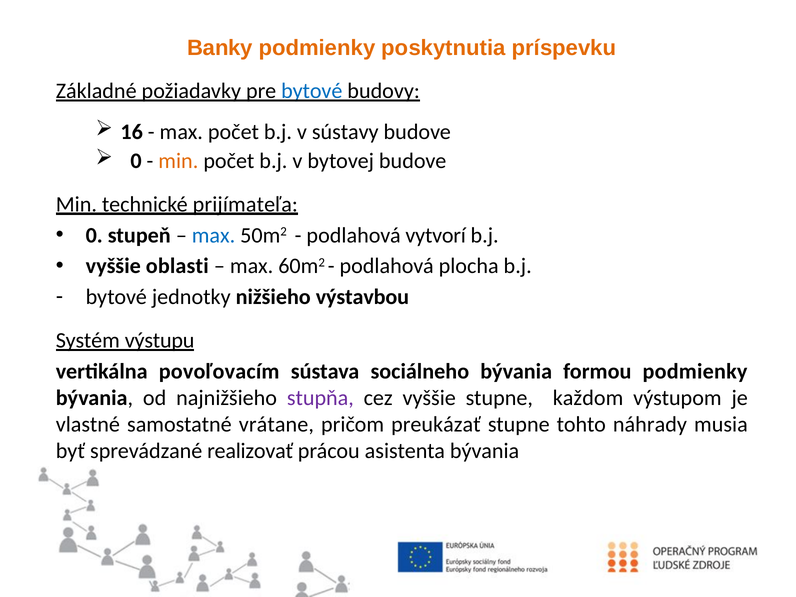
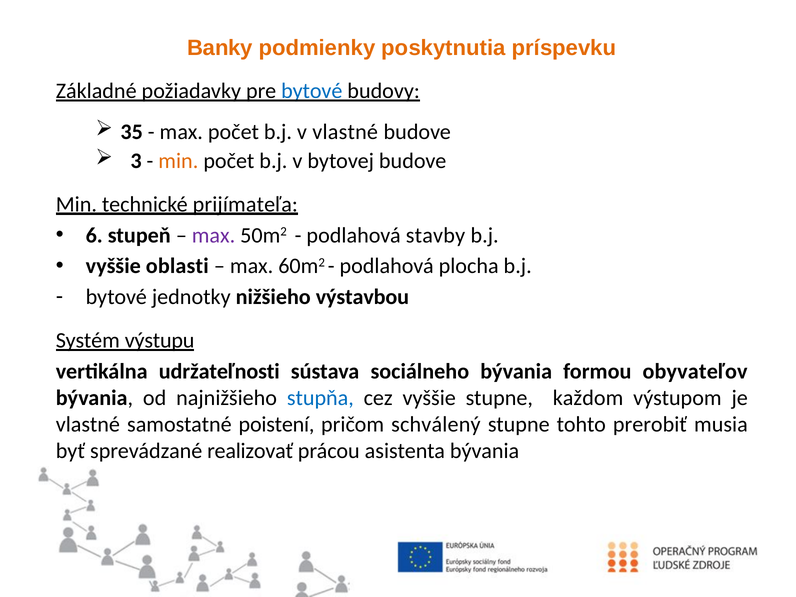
16: 16 -> 35 (132, 132)
v sústavy: sústavy -> vlastné (345, 132)
0: 0 -> 3 (136, 161)
0: 0 -> 6 (94, 235)
max colour: blue -> purple (214, 235)
vytvorí: vytvorí -> stavby (435, 235)
povoľovacím: povoľovacím -> udržateľnosti (219, 371)
formou podmienky: podmienky -> obyvateľov (695, 371)
stupňa colour: purple -> blue (320, 398)
vrátane: vrátane -> poistení (277, 425)
preukázať: preukázať -> schválený (436, 425)
náhrady: náhrady -> prerobiť (650, 425)
